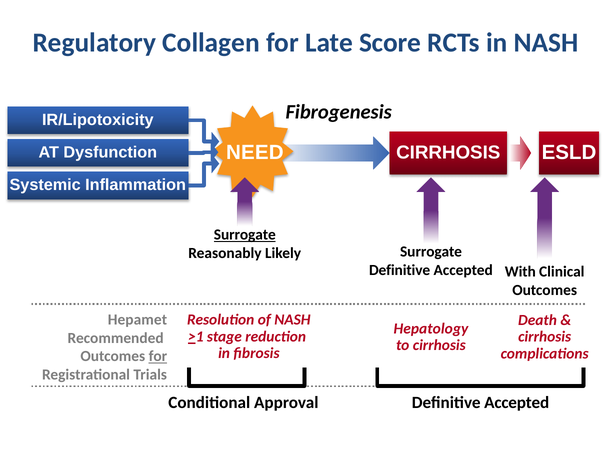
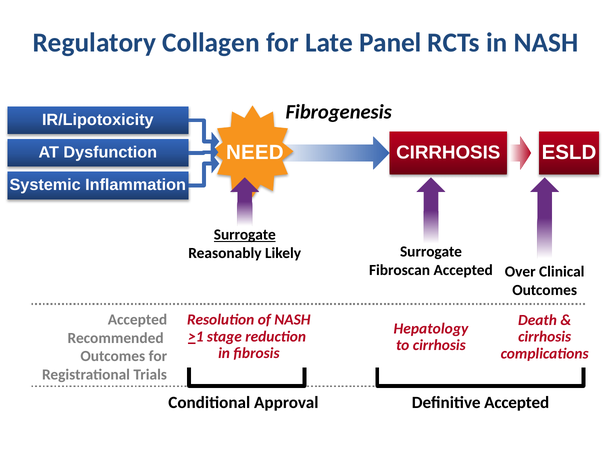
Score: Score -> Panel (390, 43)
Definitive: Definitive -> Fibroscan (400, 270)
With: With -> Over (520, 272)
Hepamet: Hepamet -> Accepted (137, 319)
for underline: present -> none (158, 356)
